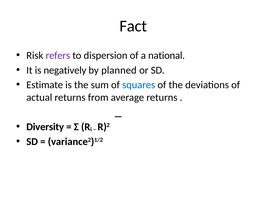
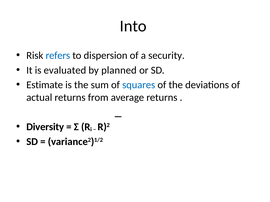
Fact: Fact -> Into (133, 26)
refers colour: purple -> blue (58, 56)
national: national -> security (166, 56)
negatively: negatively -> evaluated (65, 70)
